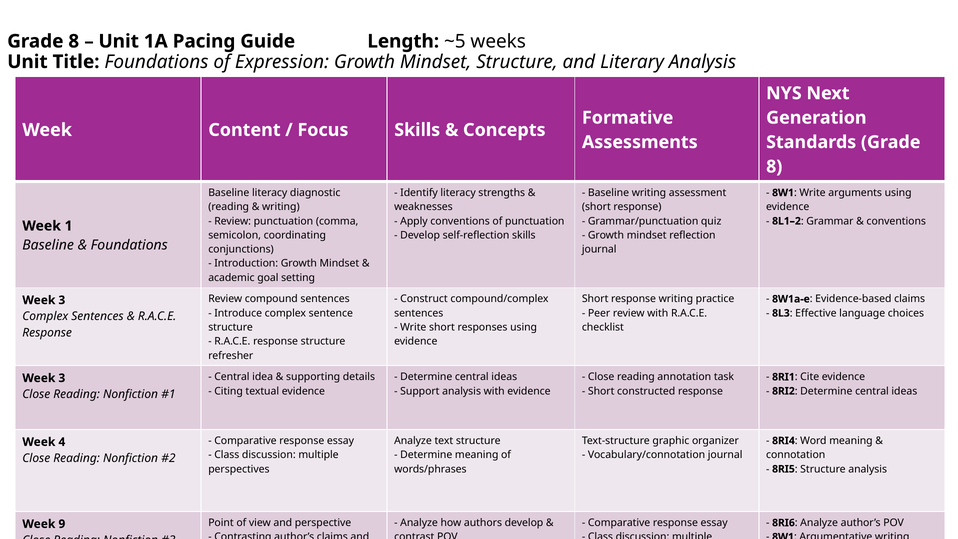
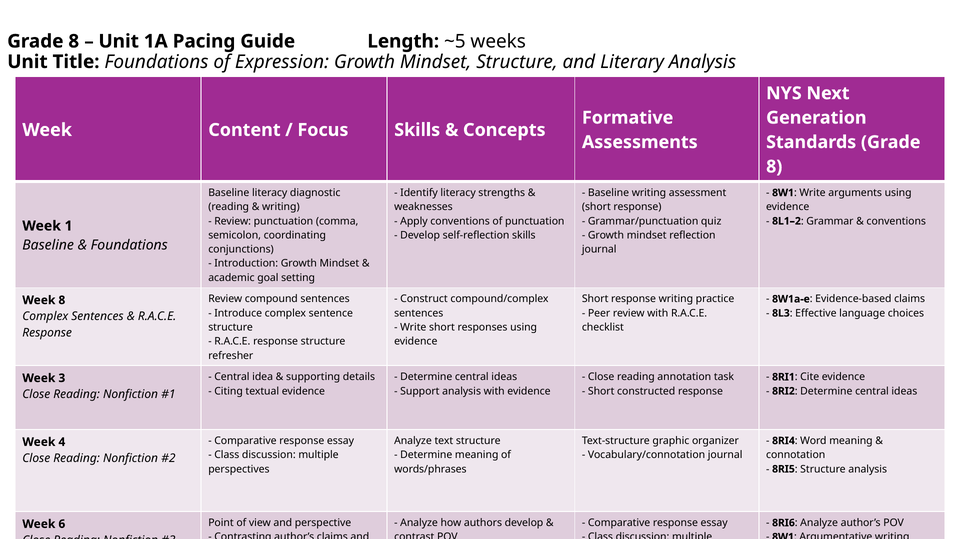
3: 3 -> 8 (62, 300)
9: 9 -> 6 (62, 524)
